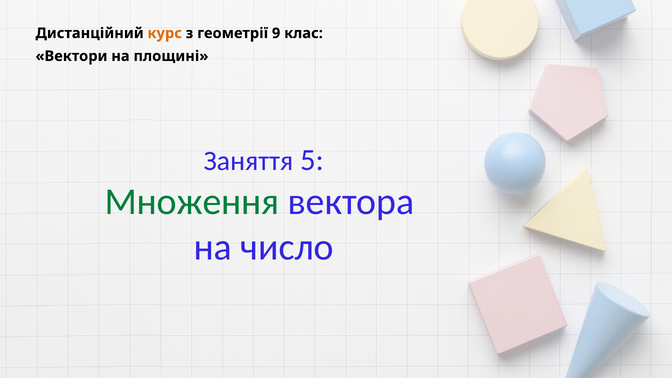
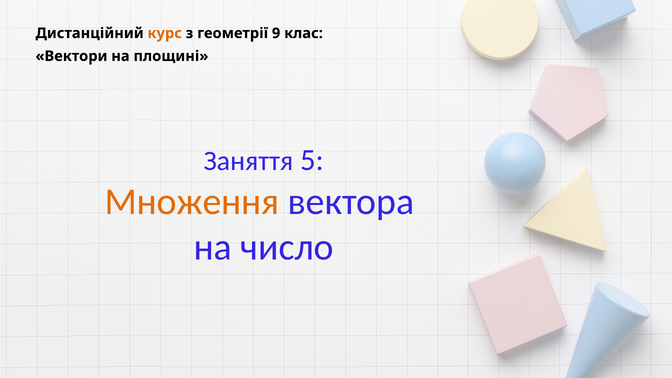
Множення colour: green -> orange (192, 202)
